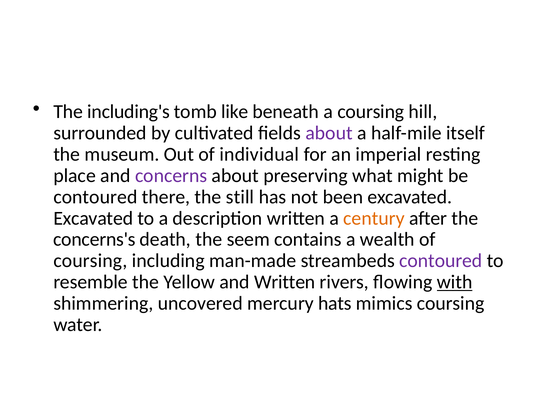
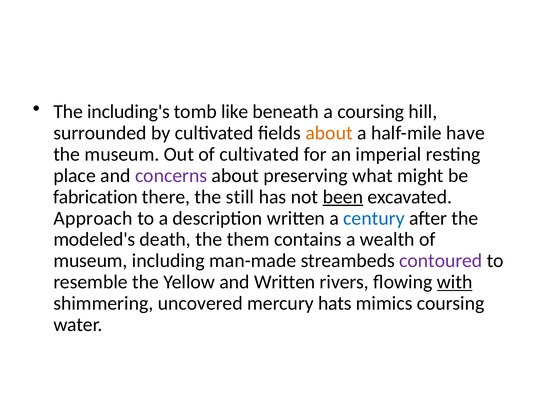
about colour: purple -> orange (329, 133)
itself: itself -> have (466, 133)
of individual: individual -> cultivated (259, 154)
contoured: contoured -> fabrication (95, 197)
been underline: none -> present (343, 197)
Excavated: Excavated -> Approach (93, 218)
century colour: orange -> blue (374, 218)
concerns's: concerns's -> modeled's (94, 240)
seem: seem -> them (248, 240)
coursing: coursing -> museum (90, 261)
